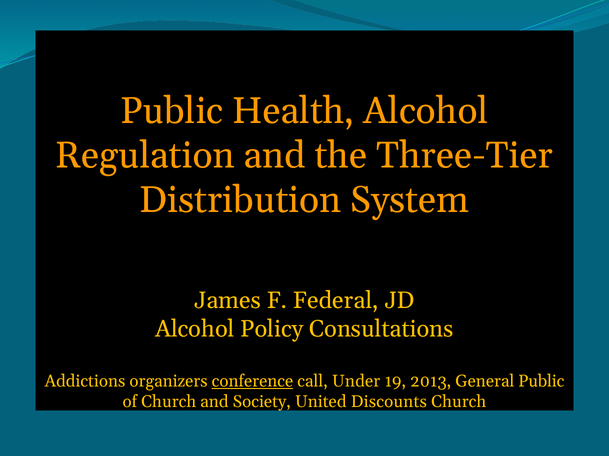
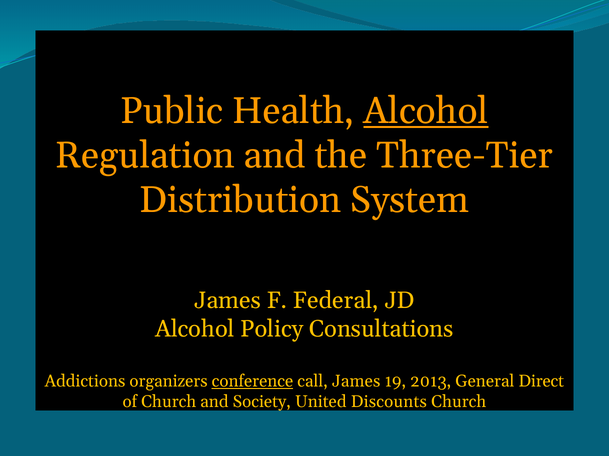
Alcohol underline: none -> present (426, 111)
call Under: Under -> James (356, 382)
General Public: Public -> Direct (541, 382)
